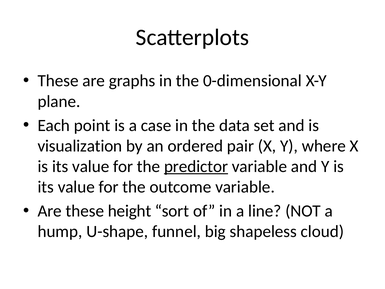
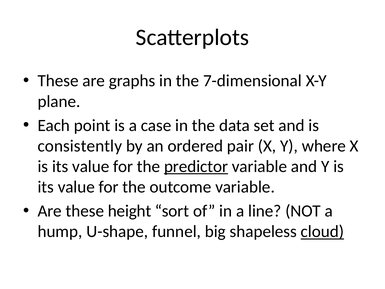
0-dimensional: 0-dimensional -> 7-dimensional (252, 81)
visualization: visualization -> consistently (80, 146)
cloud underline: none -> present (322, 231)
